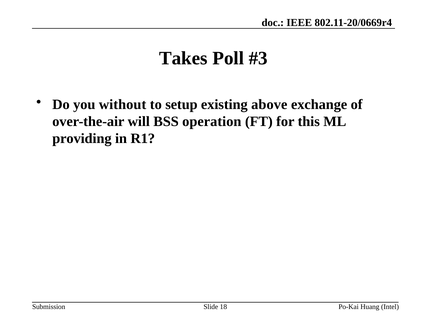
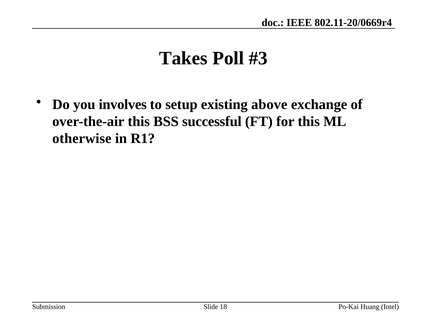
without: without -> involves (123, 105)
over-the-air will: will -> this (139, 122)
operation: operation -> successful (212, 122)
providing: providing -> otherwise (82, 139)
